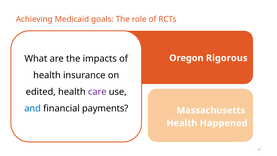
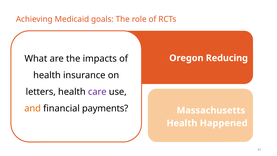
Rigorous: Rigorous -> Reducing (227, 58)
edited: edited -> letters (41, 92)
and colour: blue -> orange (33, 108)
